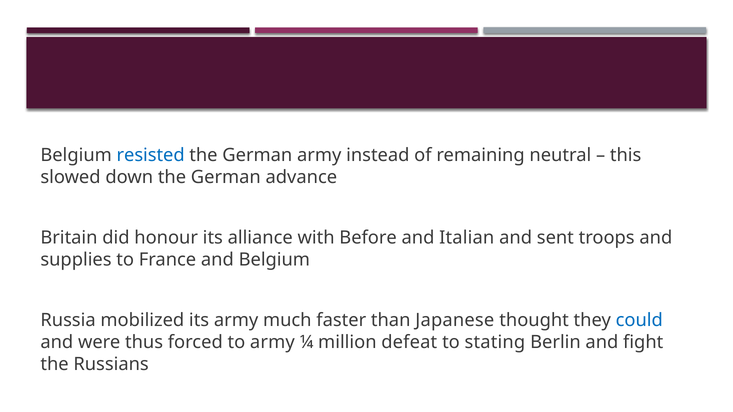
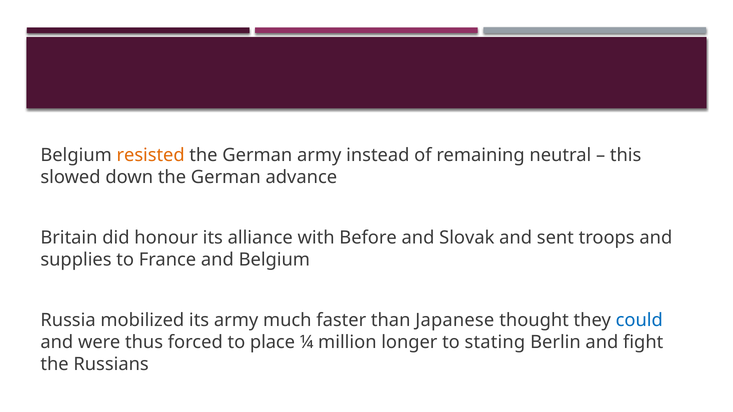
resisted colour: blue -> orange (151, 155)
Italian: Italian -> Slovak (467, 238)
to army: army -> place (273, 342)
defeat: defeat -> longer (409, 342)
